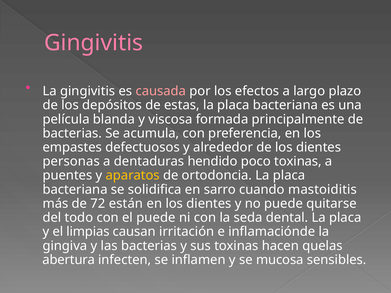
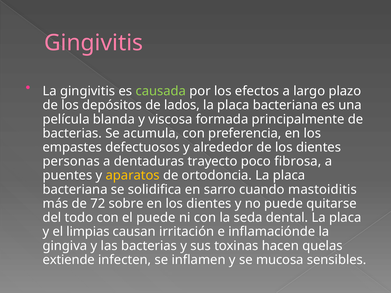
causada colour: pink -> light green (161, 91)
estas: estas -> lados (182, 105)
hendido: hendido -> trayecto (212, 162)
poco toxinas: toxinas -> fibrosa (298, 162)
están: están -> sobre (126, 204)
abertura: abertura -> extiende (69, 260)
